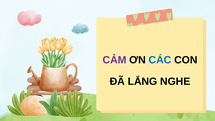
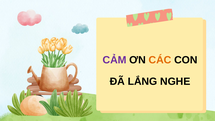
CÁC colour: blue -> orange (160, 60)
